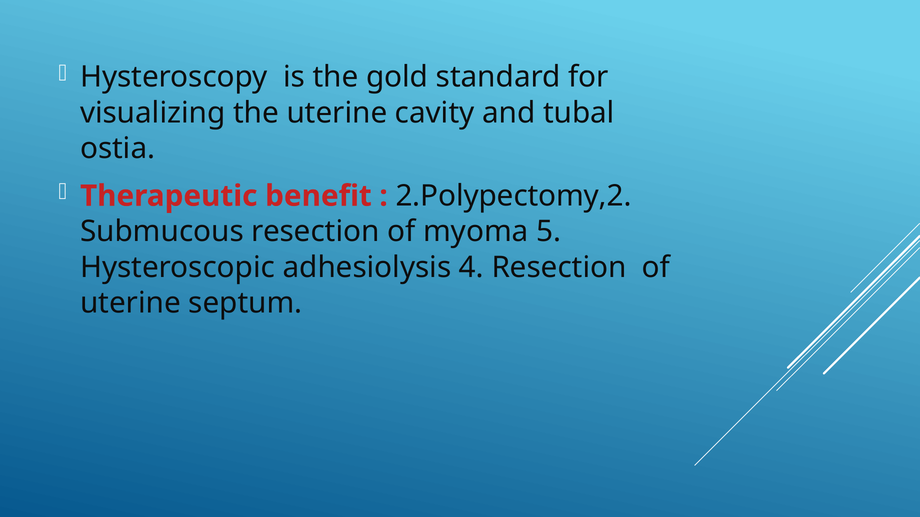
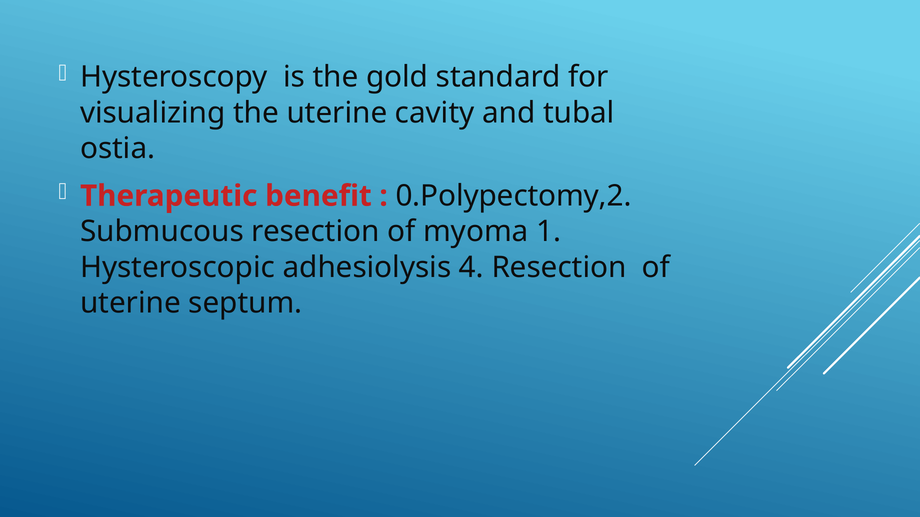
2.Polypectomy,2: 2.Polypectomy,2 -> 0.Polypectomy,2 (514, 196)
5: 5 -> 1 (549, 232)
